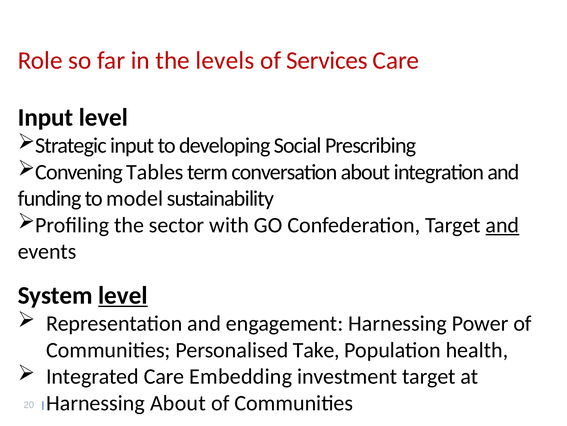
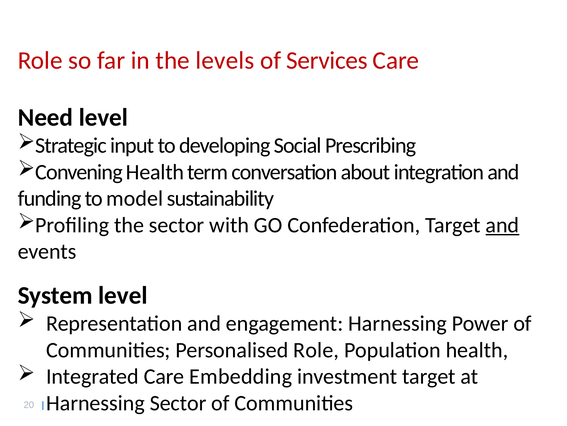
Input: Input -> Need (45, 117)
Convening Tables: Tables -> Health (155, 172)
level underline: present -> none (123, 295)
Personalised Take: Take -> Role (316, 350)
Harnessing About: About -> Sector (178, 402)
